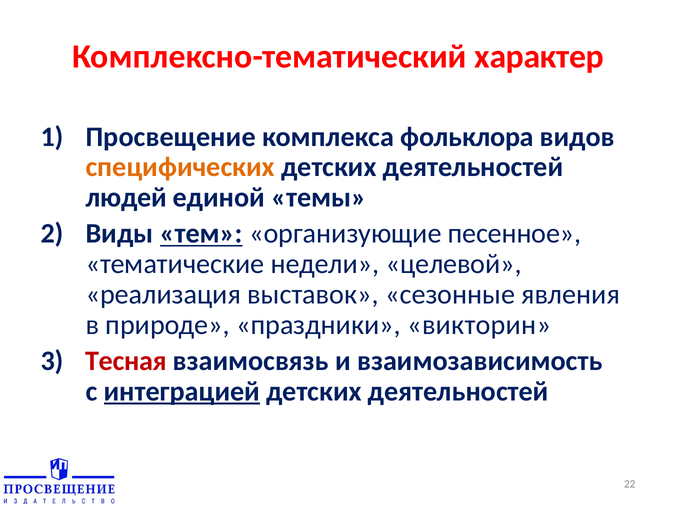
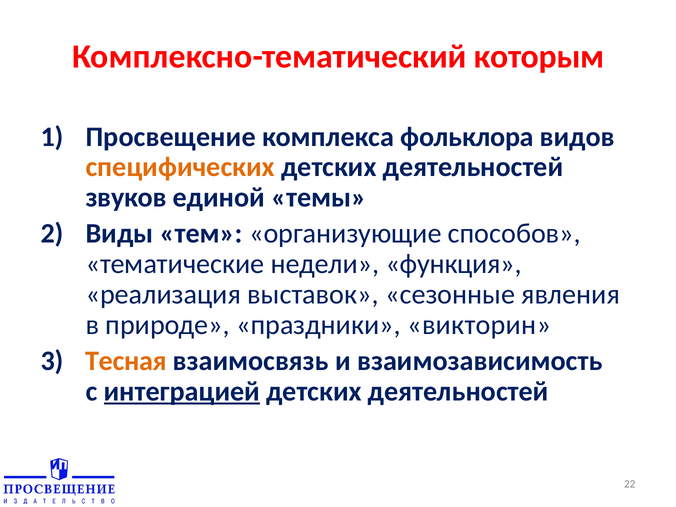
характер: характер -> которым (539, 57)
людей: людей -> звуков (126, 198)
тем underline: present -> none (201, 234)
песенное: песенное -> способов (514, 234)
целевой: целевой -> функция (454, 264)
Тесная colour: red -> orange (126, 361)
